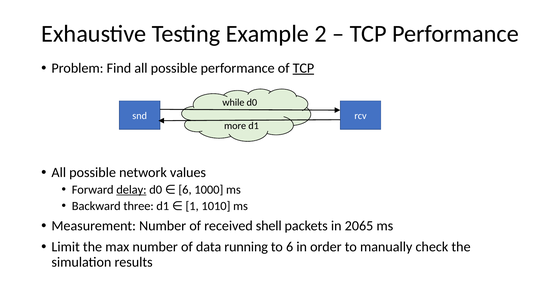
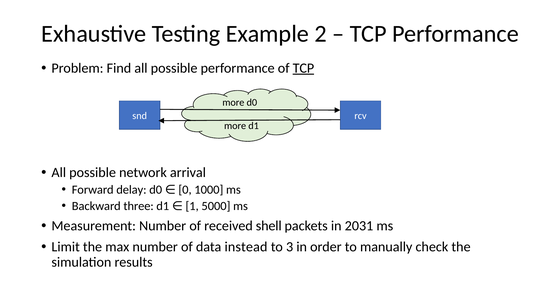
while: while -> more (233, 102)
values: values -> arrival (188, 173)
delay underline: present -> none (131, 190)
d0 6: 6 -> 0 (185, 190)
1010: 1010 -> 5000 (216, 206)
2065: 2065 -> 2031 (359, 226)
running: running -> instead (246, 247)
to 6: 6 -> 3 (290, 247)
